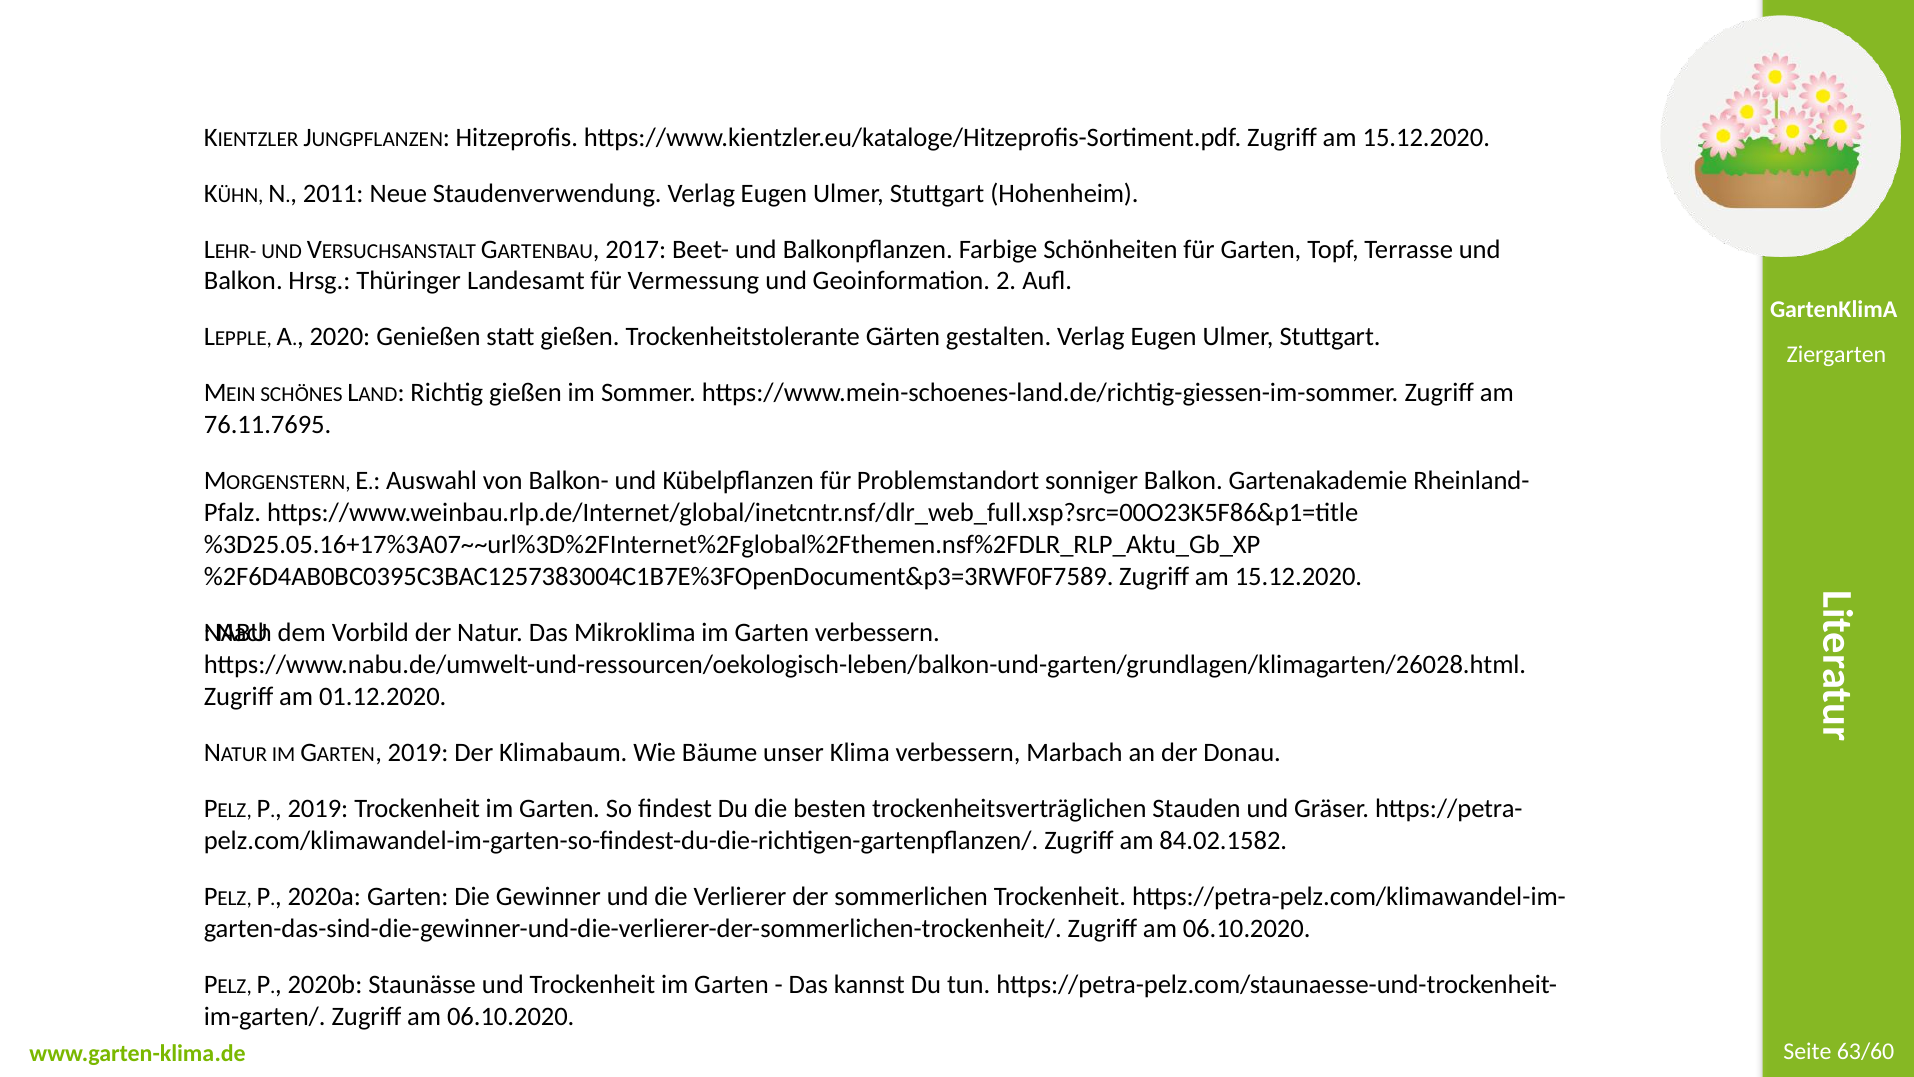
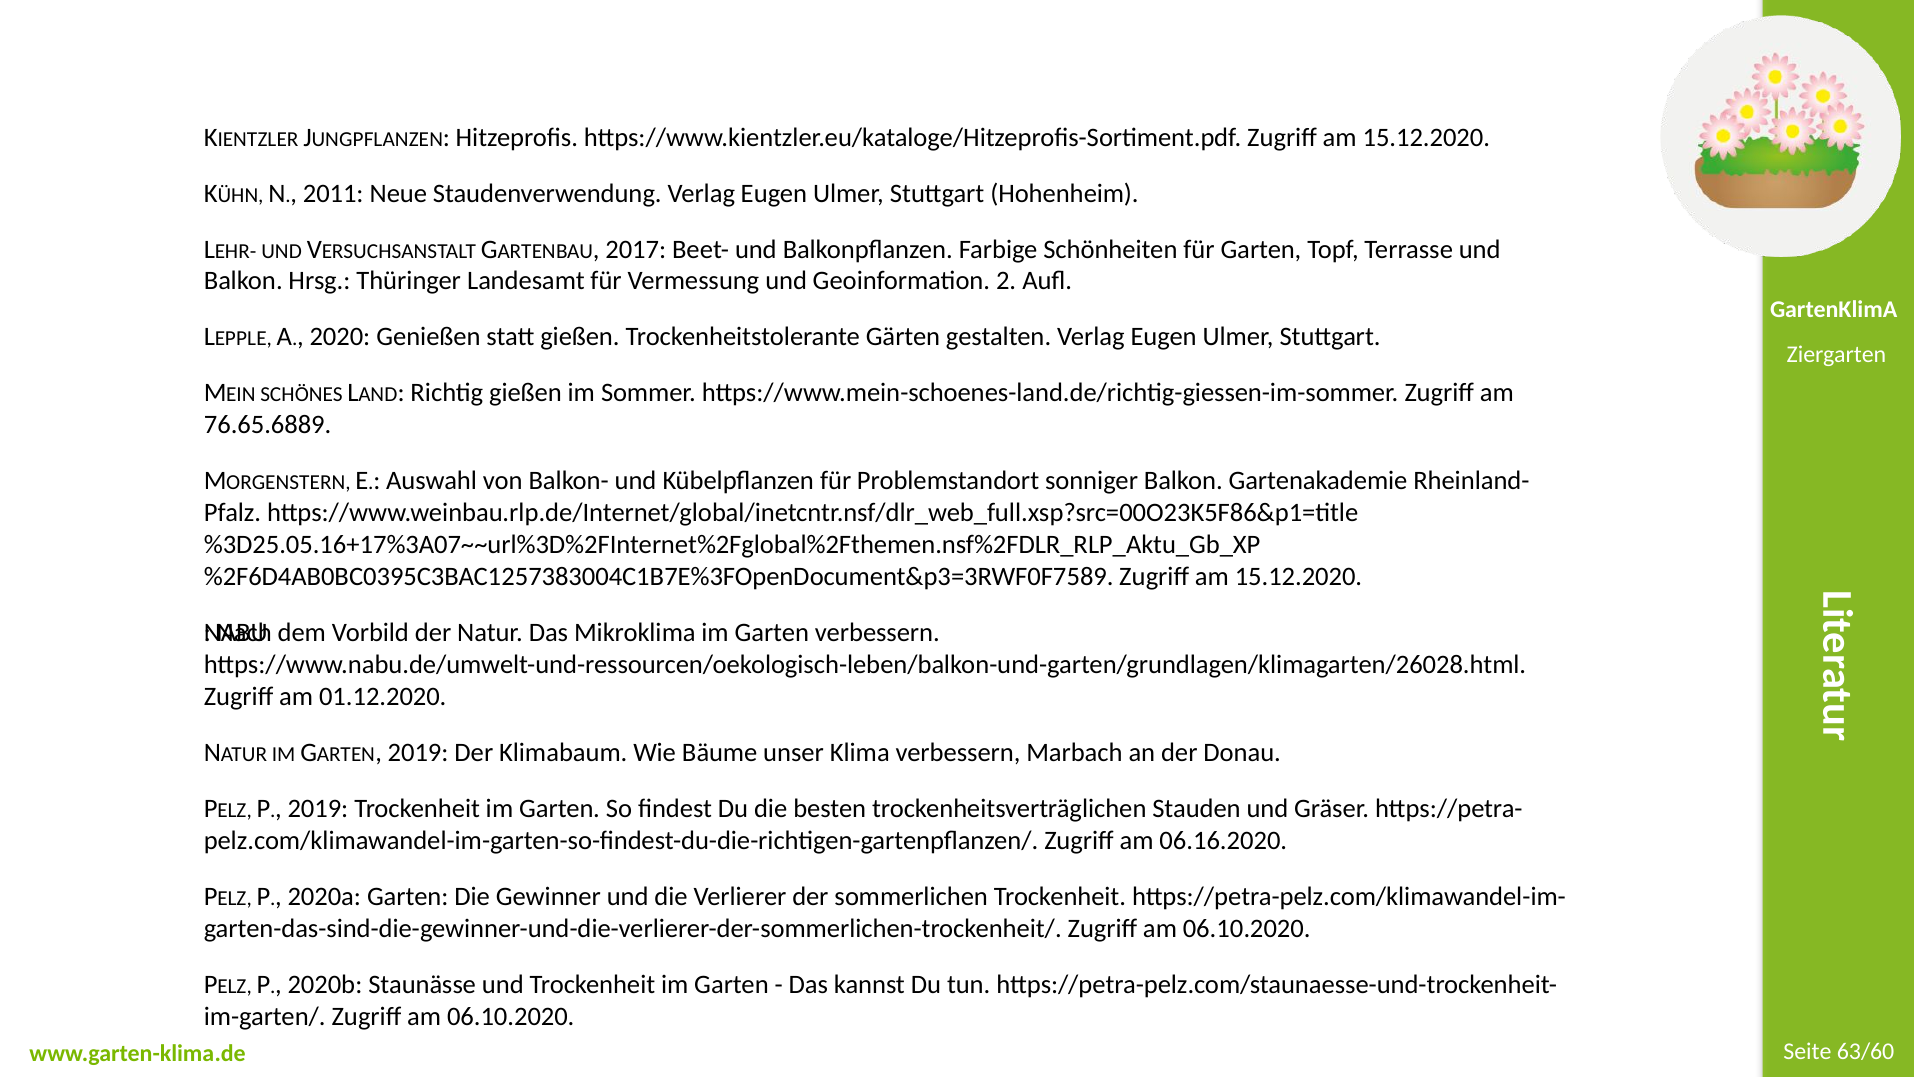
76.11.7695: 76.11.7695 -> 76.65.6889 (268, 425)
84.02.1582: 84.02.1582 -> 06.16.2020 (1223, 840)
